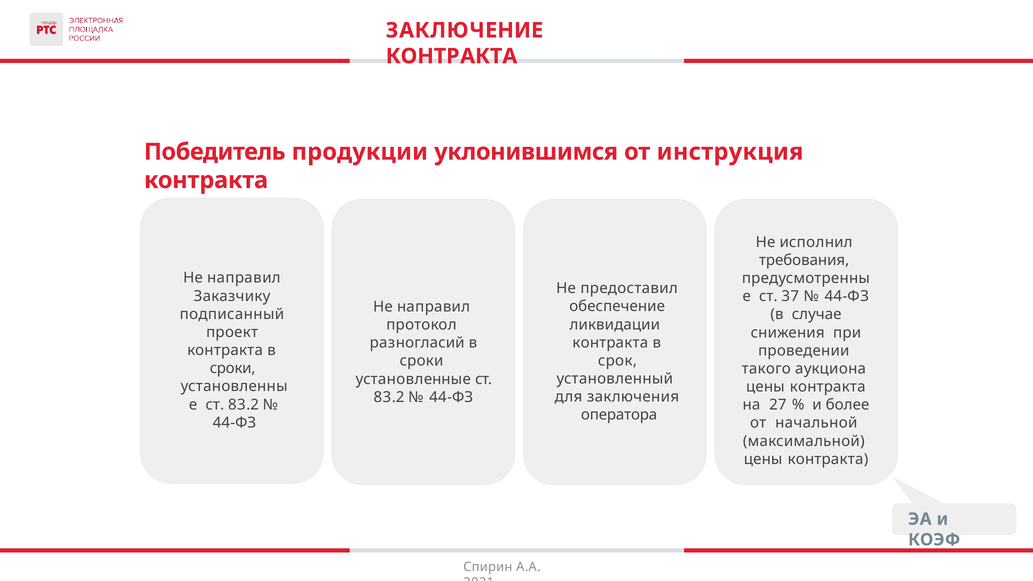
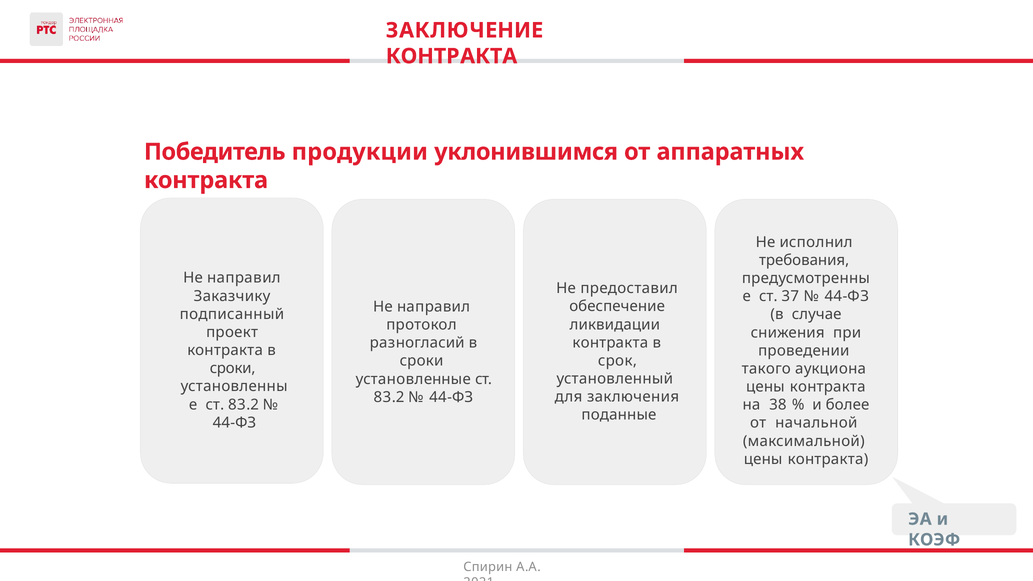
инструкция: инструкция -> аппаратных (730, 152)
27: 27 -> 38 (778, 405)
оператора: оператора -> поданные (619, 415)
